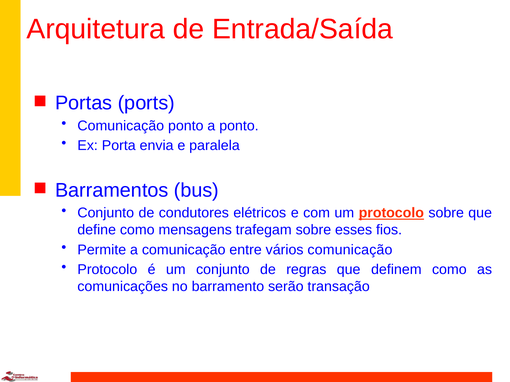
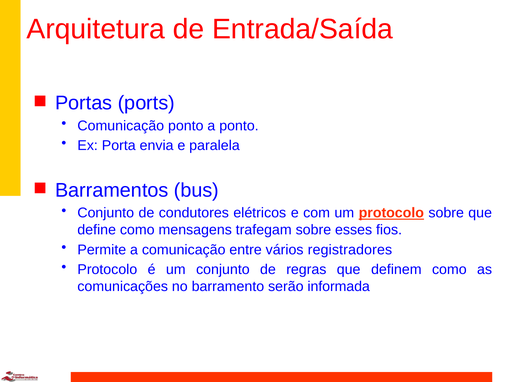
vários comunicação: comunicação -> registradores (350, 250)
transação: transação -> informada (339, 287)
